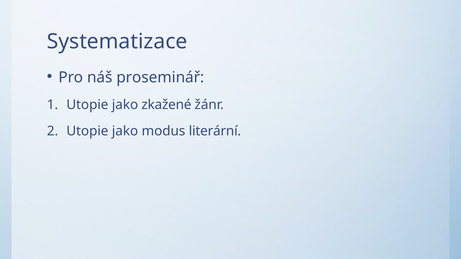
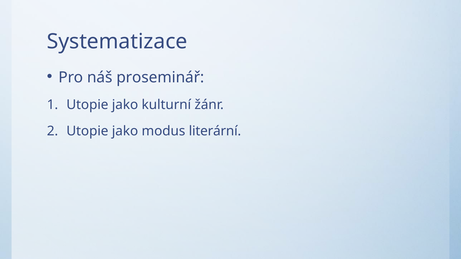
zkažené: zkažené -> kulturní (166, 105)
